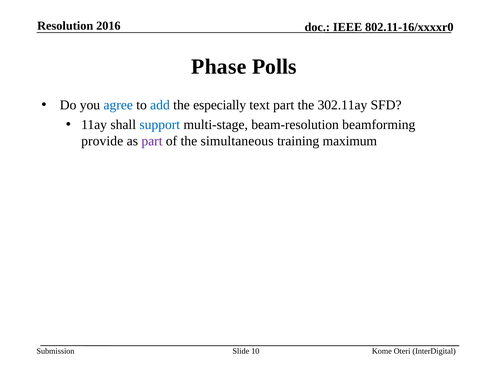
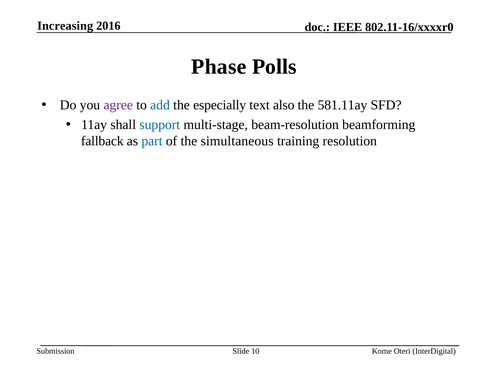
Resolution: Resolution -> Increasing (65, 26)
agree colour: blue -> purple (118, 105)
text part: part -> also (284, 105)
302.11ay: 302.11ay -> 581.11ay (342, 105)
provide: provide -> fallback (102, 141)
part colour: purple -> blue (152, 141)
maximum: maximum -> resolution (350, 141)
